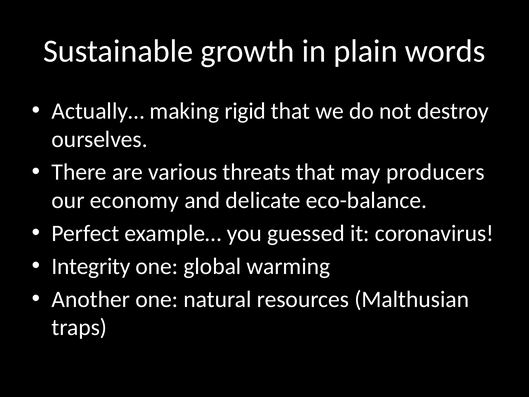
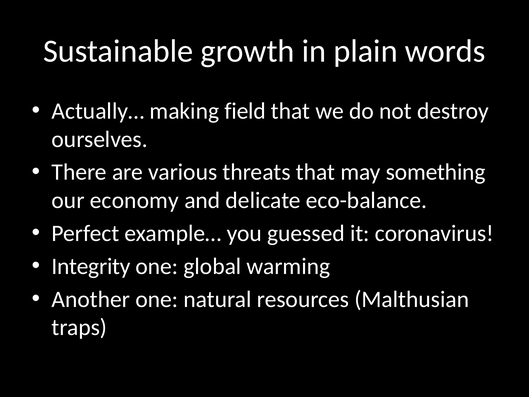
rigid: rigid -> field (245, 111)
producers: producers -> something (436, 172)
